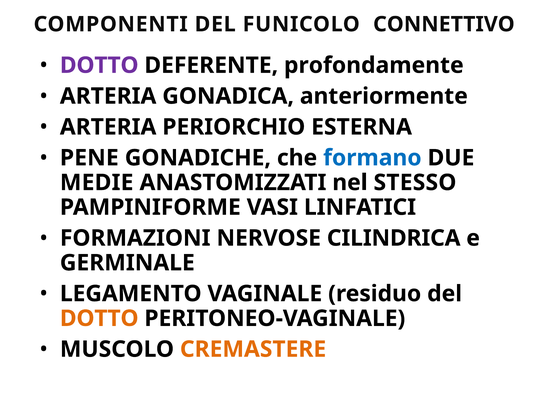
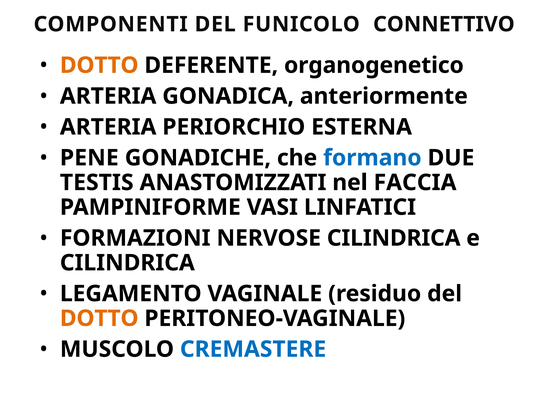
DOTTO colour: purple -> orange (99, 65)
profondamente: profondamente -> organogenetico (374, 65)
MEDIE: MEDIE -> TESTIS (97, 182)
STESSO: STESSO -> FACCIA (415, 182)
GERMINALE: GERMINALE -> CILINDRICA (127, 263)
CREMASTERE colour: orange -> blue (253, 349)
